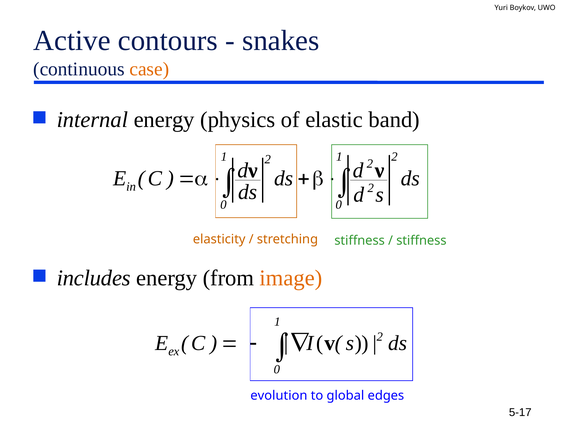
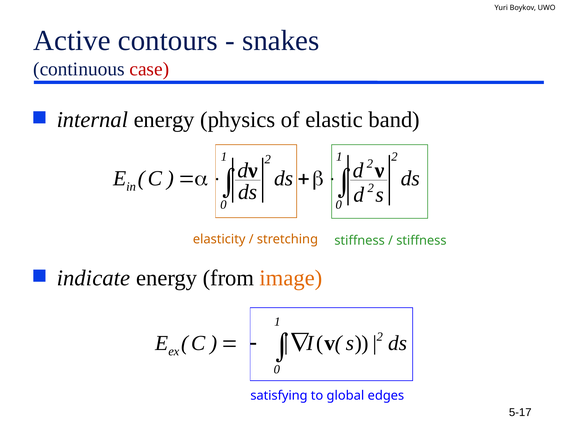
case colour: orange -> red (149, 69)
includes: includes -> indicate (94, 278)
evolution: evolution -> satisfying (279, 395)
